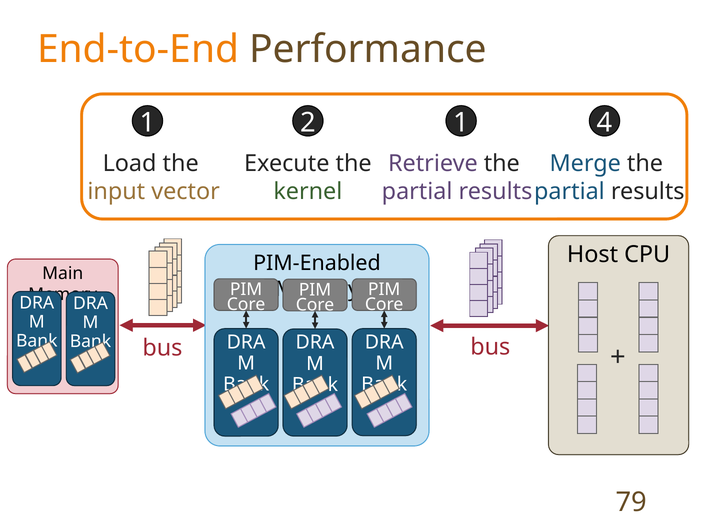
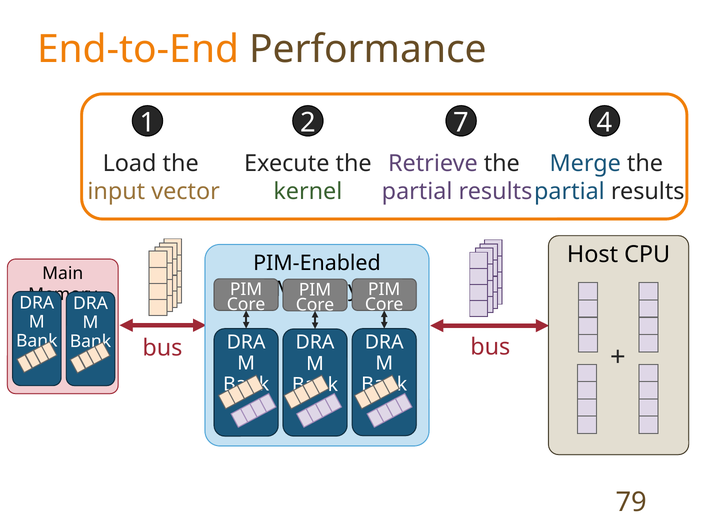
2 1: 1 -> 7 (461, 123)
